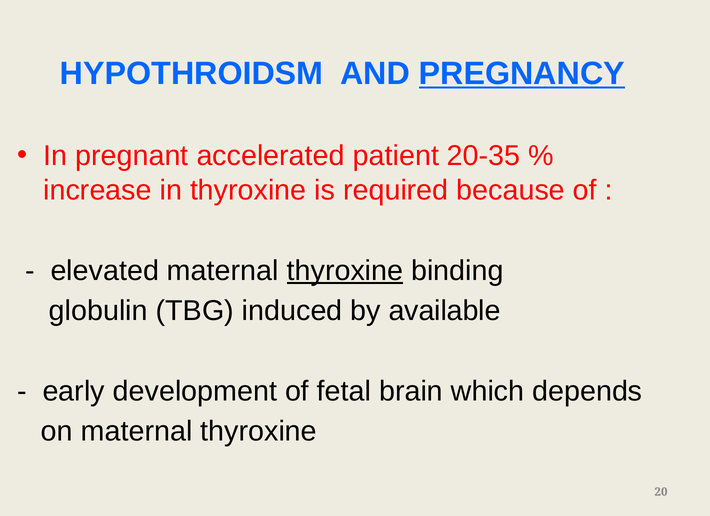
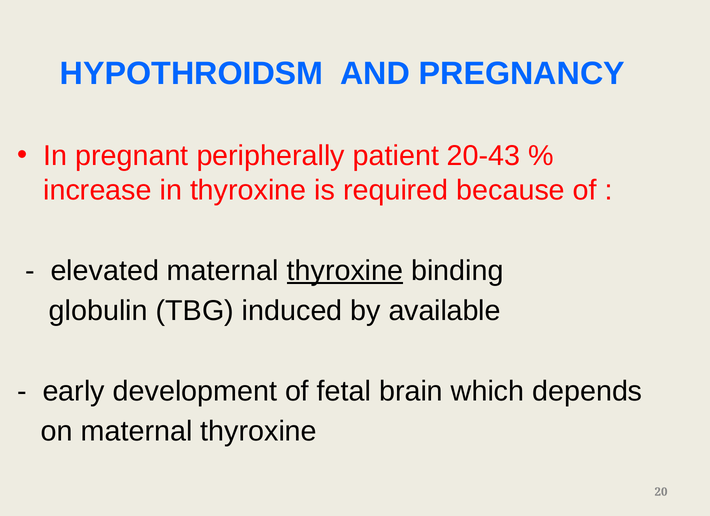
PREGNANCY underline: present -> none (522, 74)
accelerated: accelerated -> peripherally (271, 156)
20-35: 20-35 -> 20-43 (484, 156)
